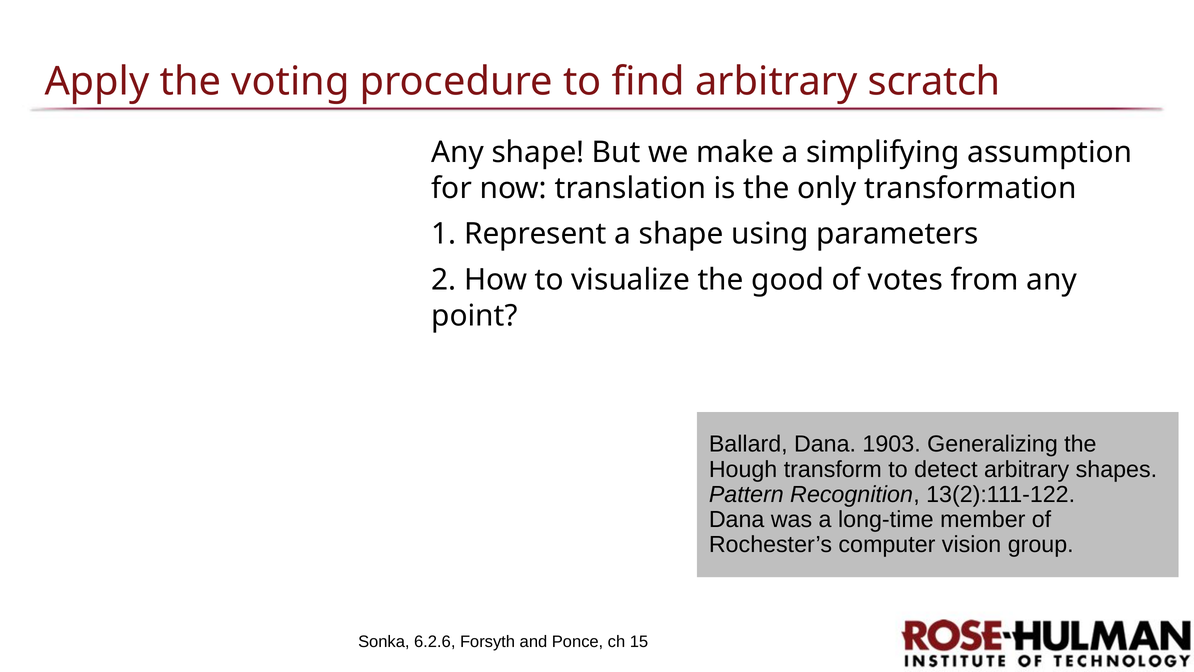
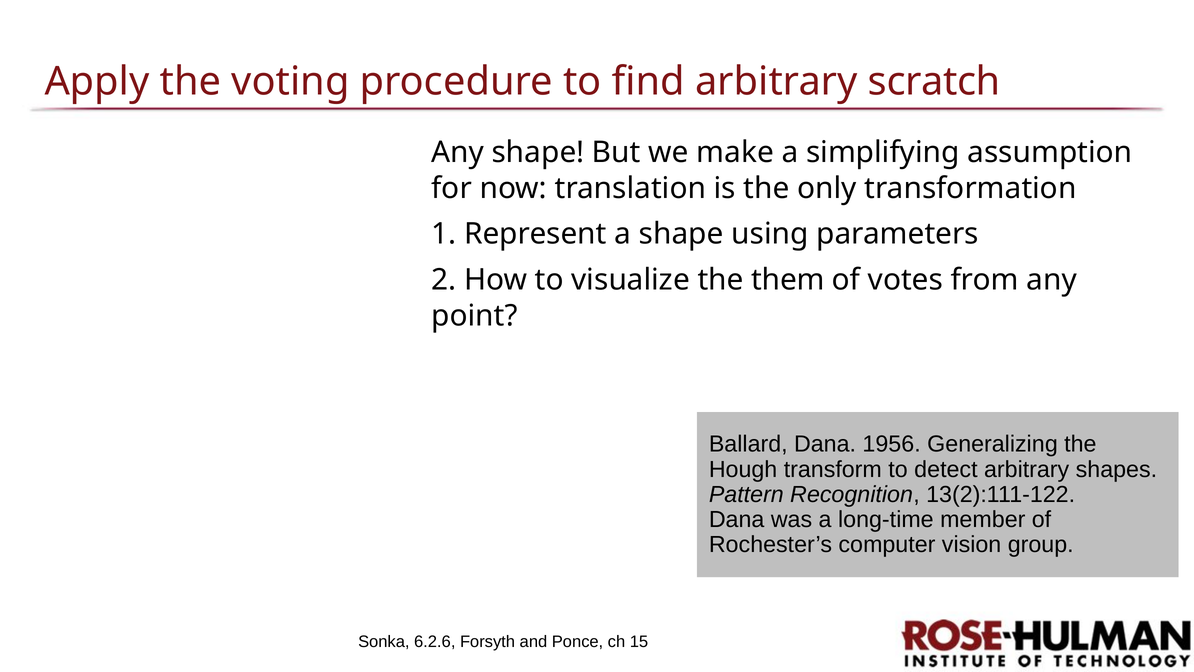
good: good -> them (788, 280)
1903: 1903 -> 1956 (892, 444)
